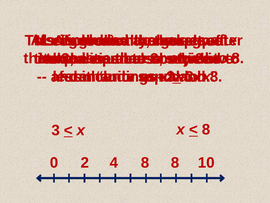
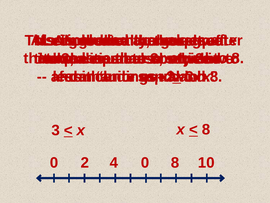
4 8: 8 -> 0 (145, 162)
